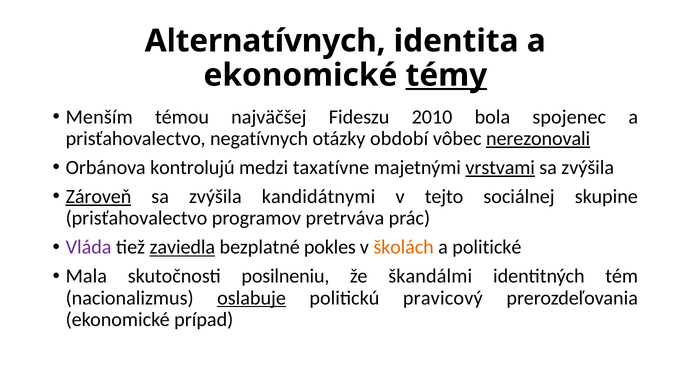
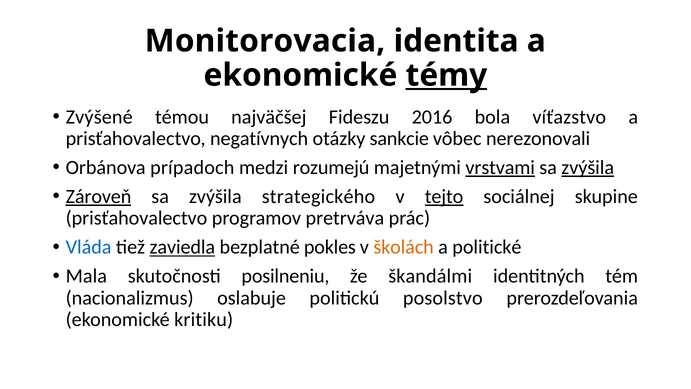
Alternatívnych: Alternatívnych -> Monitorovacia (265, 41)
Menším: Menším -> Zvýšené (99, 117)
2010: 2010 -> 2016 (432, 117)
spojenec: spojenec -> víťazstvo (569, 117)
období: období -> sankcie (399, 139)
nerezonovali underline: present -> none (538, 139)
kontrolujú: kontrolujú -> prípadoch (192, 167)
taxatívne: taxatívne -> rozumejú (331, 167)
zvýšila underline: none -> present (588, 167)
kandidátnymi: kandidátnymi -> strategického (319, 196)
tejto underline: none -> present (444, 196)
Vláda colour: purple -> blue (89, 247)
oslabuje underline: present -> none (252, 298)
pravicový: pravicový -> posolstvo (443, 298)
prípad: prípad -> kritiku (204, 319)
